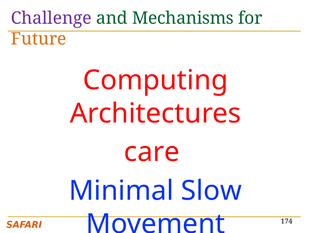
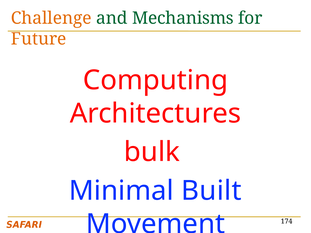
Challenge colour: purple -> orange (51, 18)
care: care -> bulk (152, 152)
Slow: Slow -> Built (211, 191)
